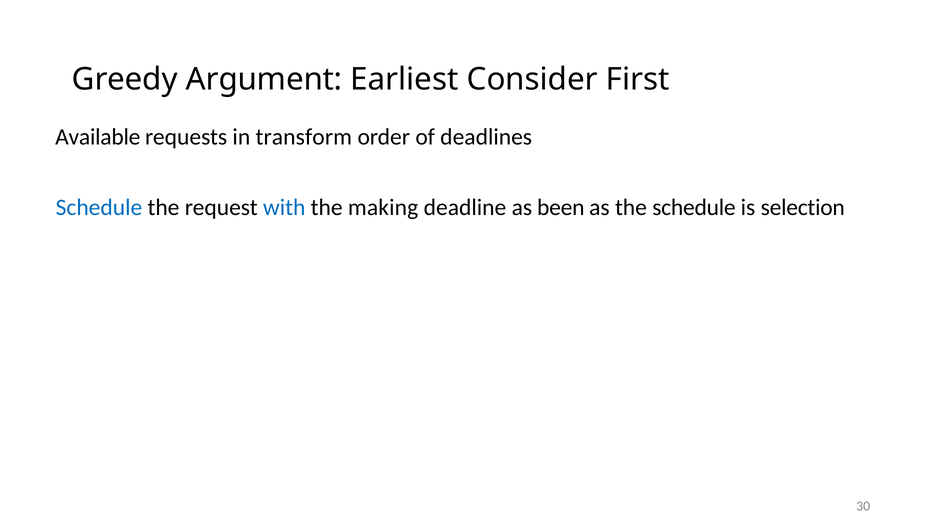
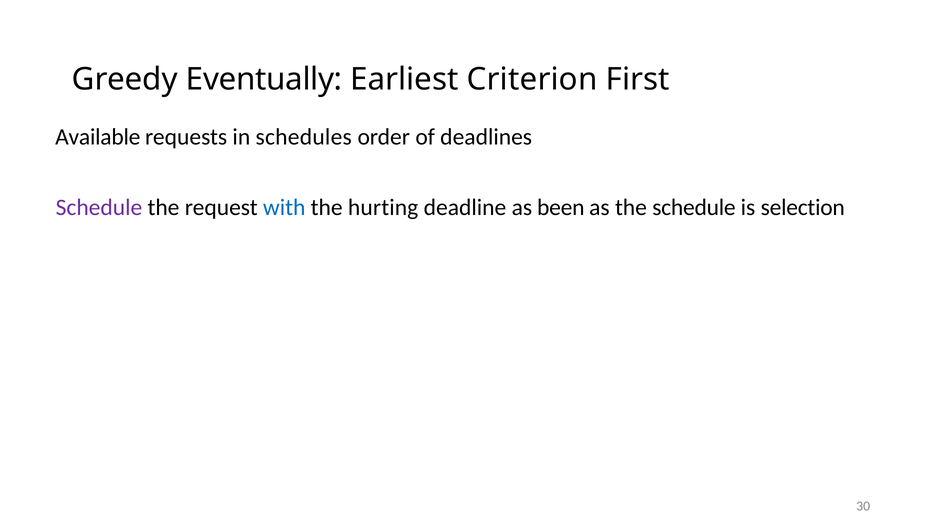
Argument: Argument -> Eventually (264, 79)
Consider: Consider -> Criterion (532, 79)
transform: transform -> schedules (304, 137)
Schedule colour: blue -> purple (99, 207)
making: making -> hurting (383, 207)
